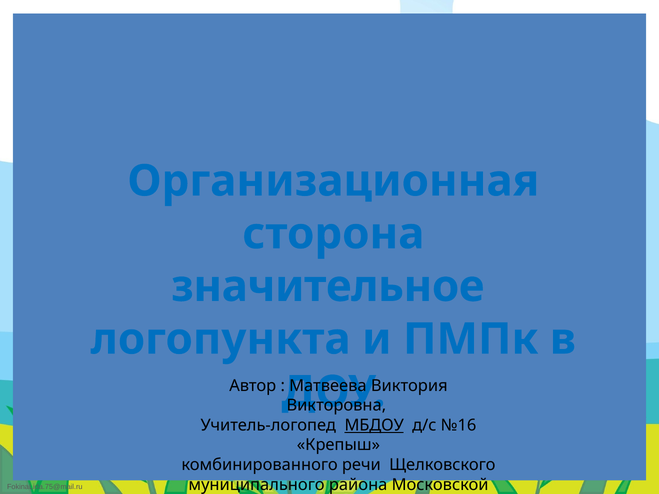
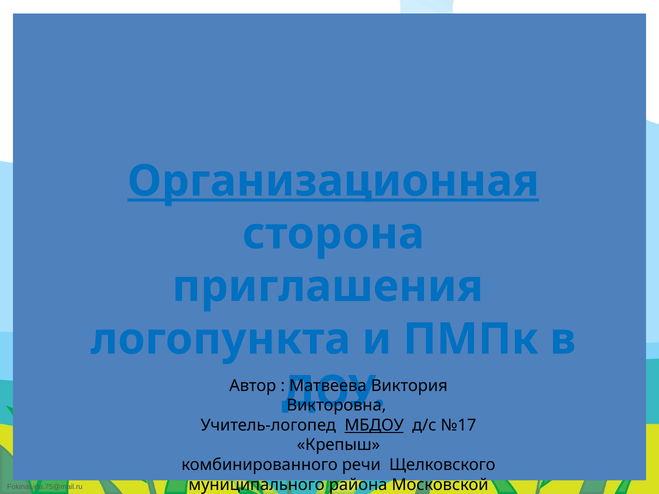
Организационная underline: none -> present (333, 181)
значительное: значительное -> приглашения (328, 287)
№16: №16 -> №17 (459, 426)
